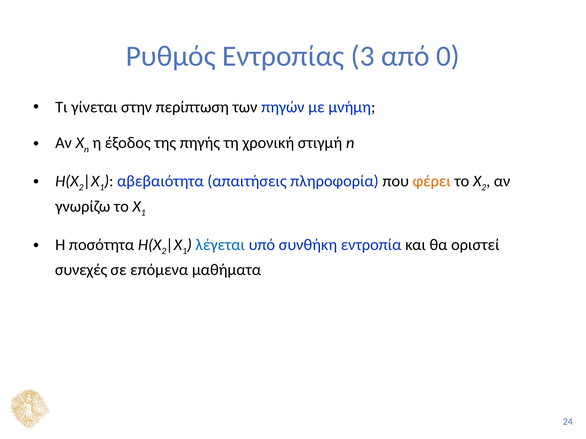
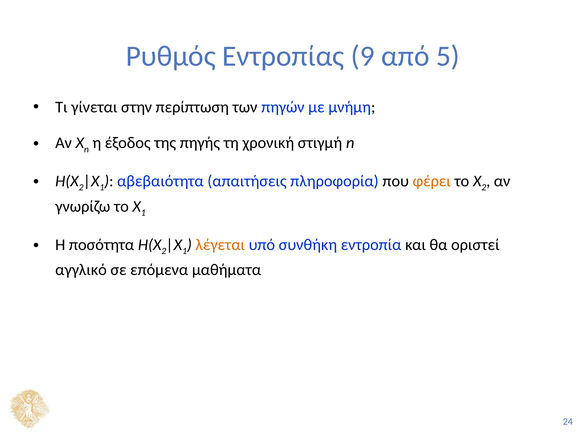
3: 3 -> 9 (363, 56)
0: 0 -> 5 (448, 56)
λέγεται colour: blue -> orange (220, 245)
συνεχές: συνεχές -> αγγλικό (81, 270)
